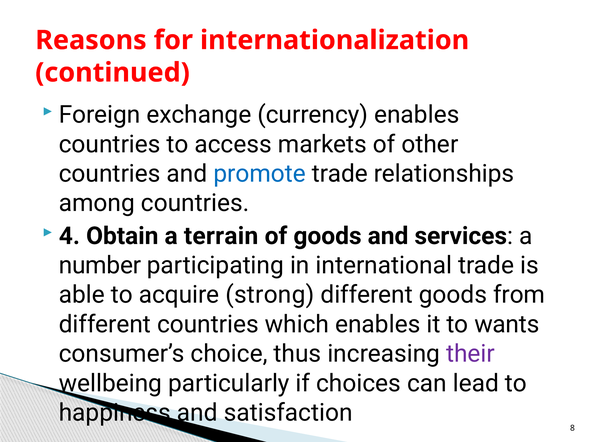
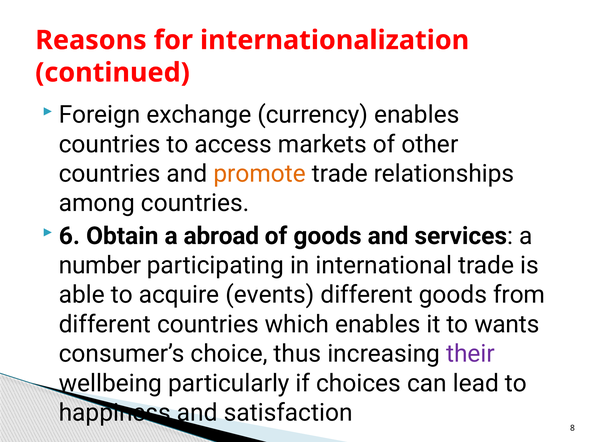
promote colour: blue -> orange (260, 174)
4: 4 -> 6 (69, 236)
terrain: terrain -> abroad (221, 236)
strong: strong -> events (270, 295)
